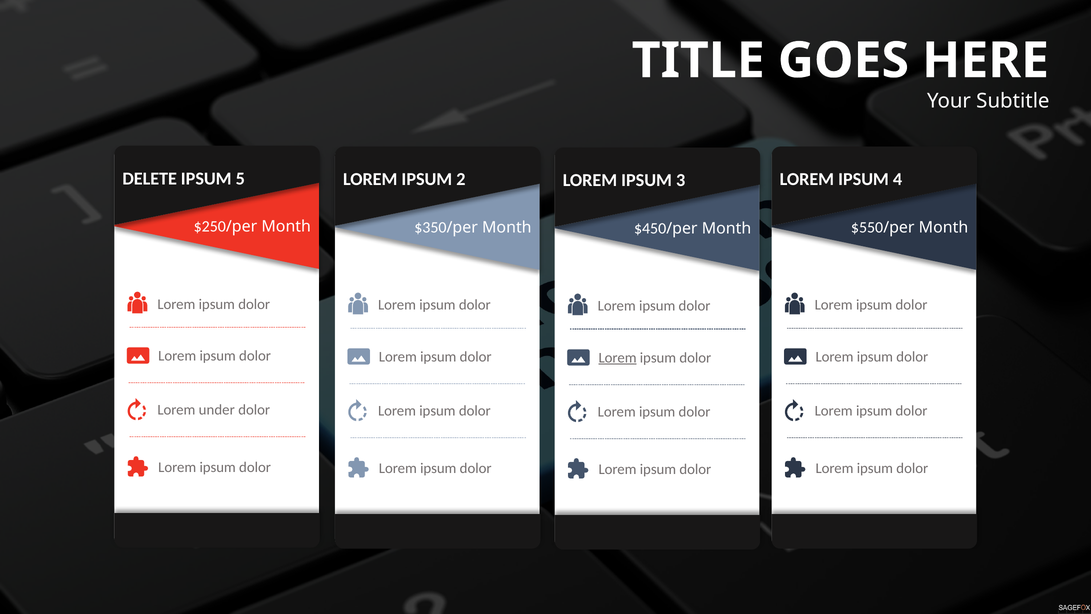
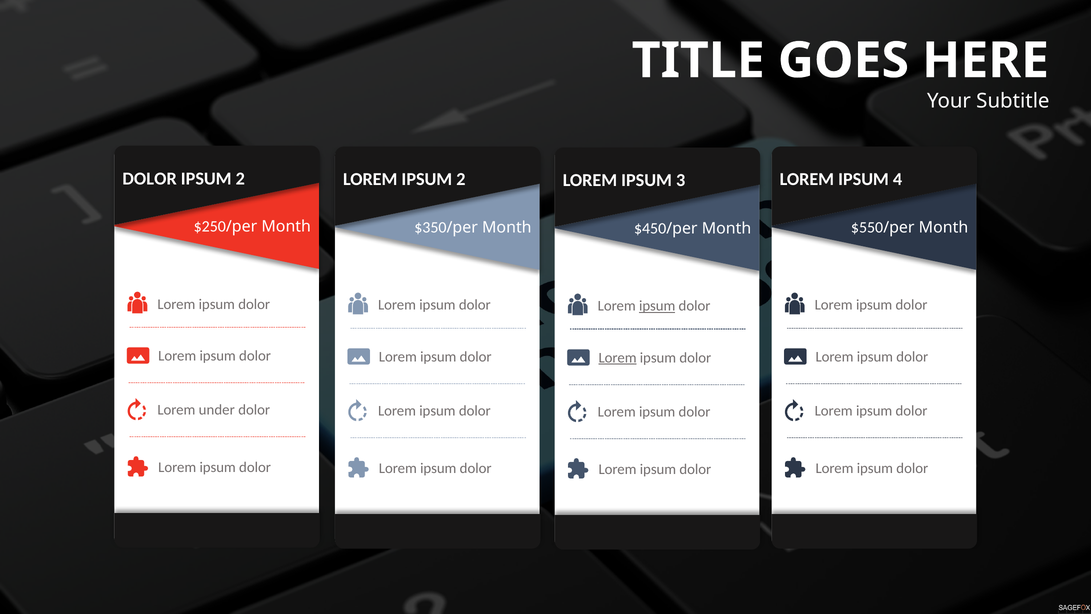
DELETE: DELETE -> DOLOR (150, 178)
5: 5 -> 2 (240, 178)
ipsum underline: none -> present (657, 306)
